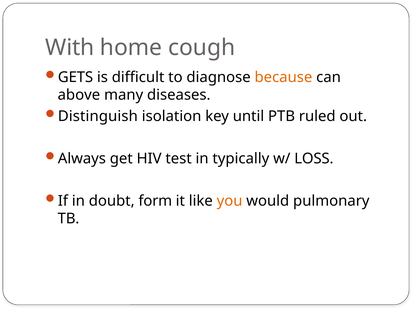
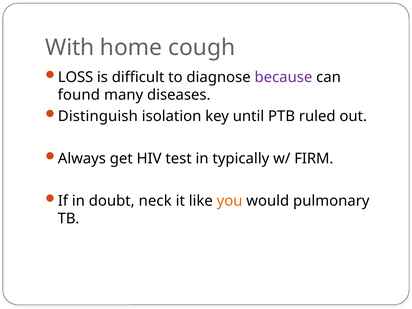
GETS: GETS -> LOSS (76, 77)
because colour: orange -> purple (283, 77)
above: above -> found (79, 95)
LOSS: LOSS -> FIRM (314, 159)
form: form -> neck (155, 201)
